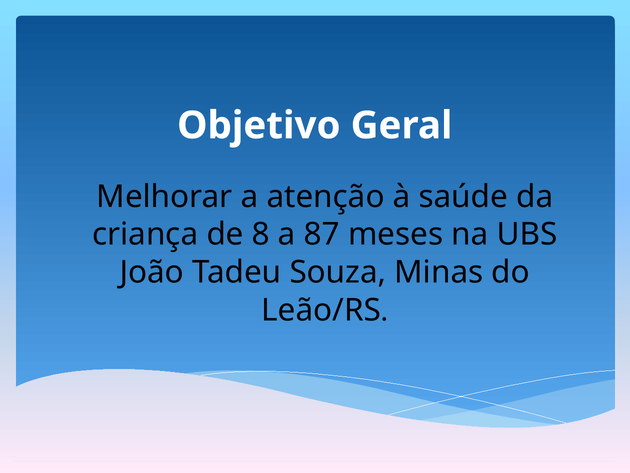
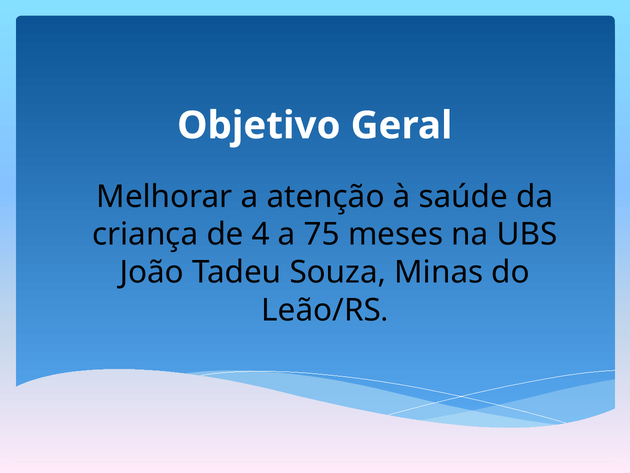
8: 8 -> 4 (261, 234)
87: 87 -> 75 (322, 234)
